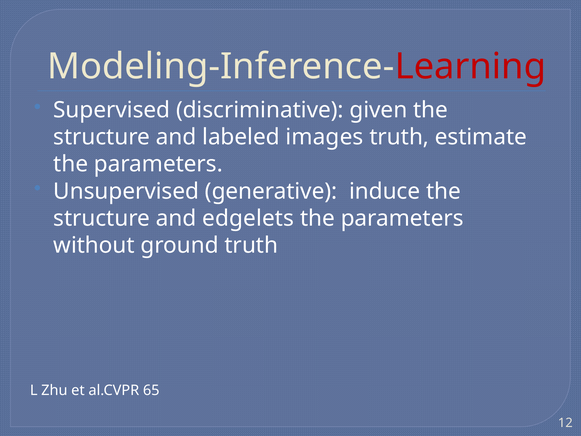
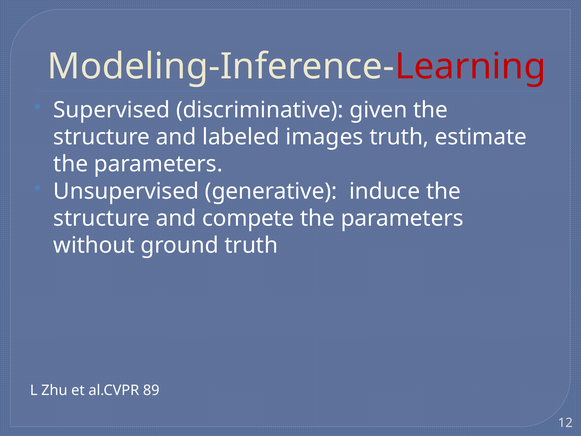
edgelets: edgelets -> compete (248, 218)
65: 65 -> 89 (151, 390)
